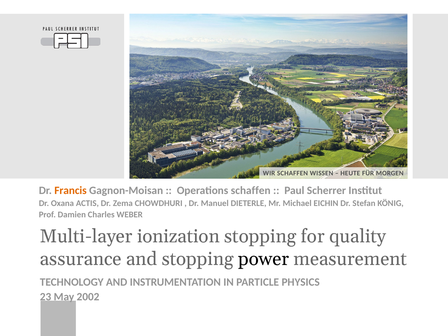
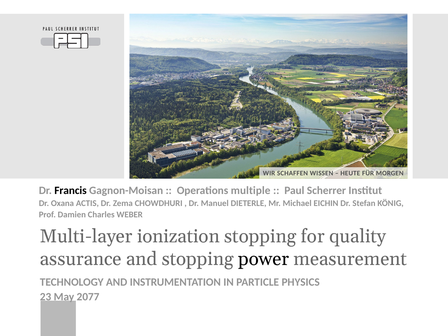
Francis colour: orange -> black (71, 190)
Operations schaffen: schaffen -> multiple (251, 190)
2002: 2002 -> 2077 (88, 297)
